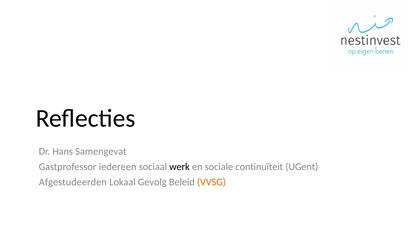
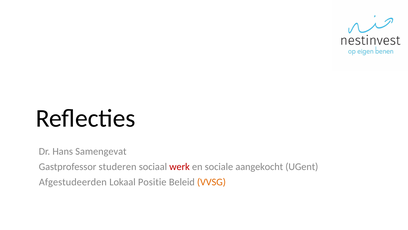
iedereen: iedereen -> studeren (118, 166)
werk colour: black -> red (180, 166)
continuïteit: continuïteit -> aangekocht (259, 166)
Gevolg: Gevolg -> Positie (152, 182)
